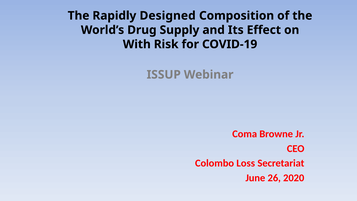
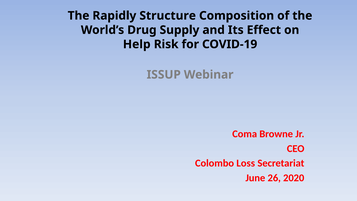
Designed: Designed -> Structure (168, 16)
With: With -> Help (137, 44)
